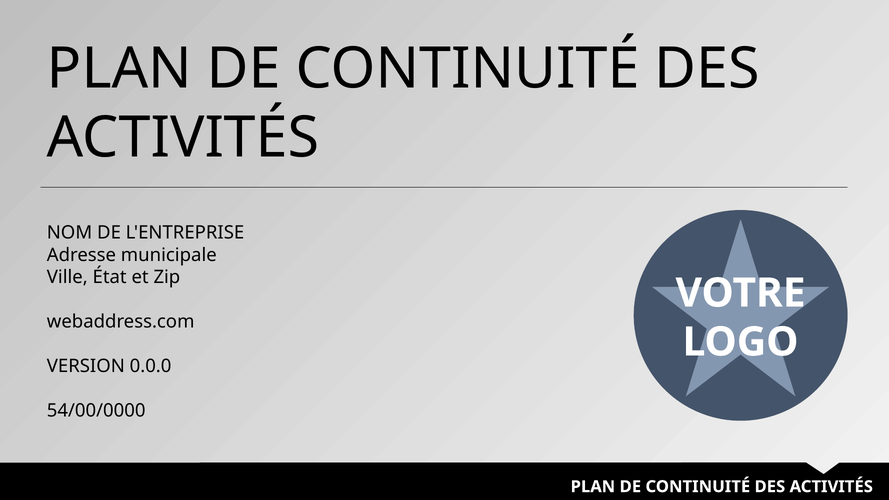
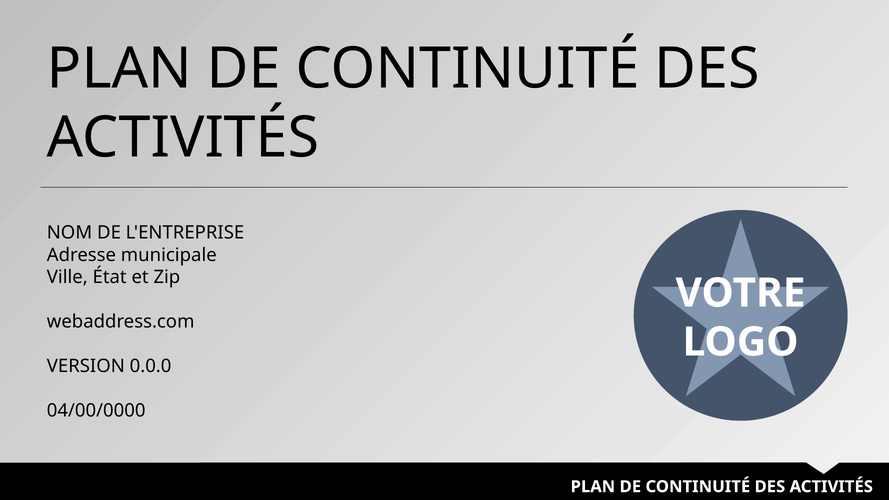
54/00/0000: 54/00/0000 -> 04/00/0000 (96, 411)
